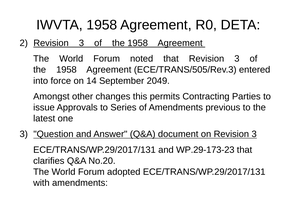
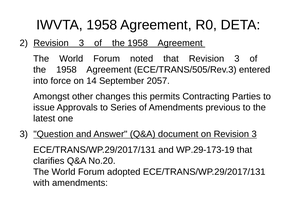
2049: 2049 -> 2057 (158, 81)
WP.29-173-23: WP.29-173-23 -> WP.29-173-19 (205, 150)
